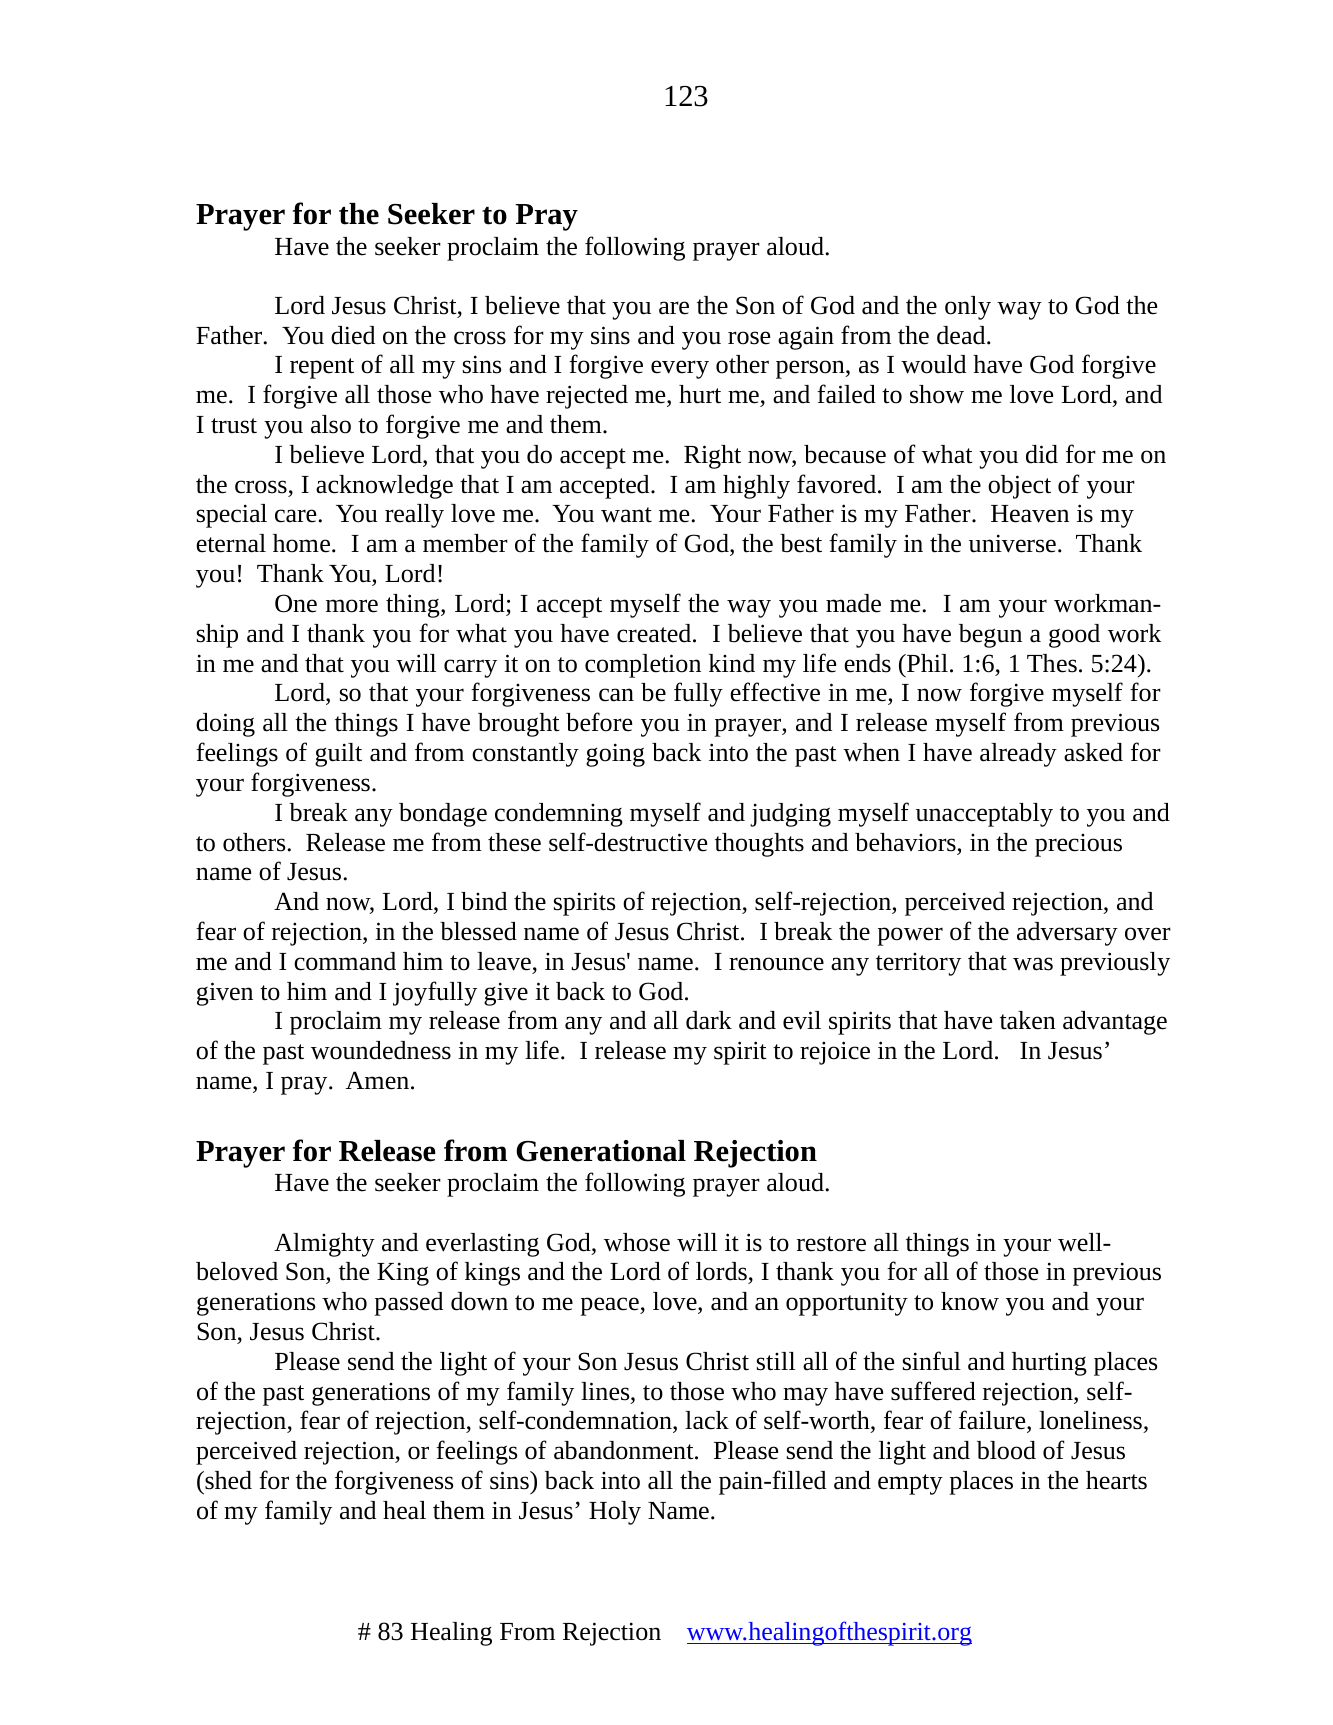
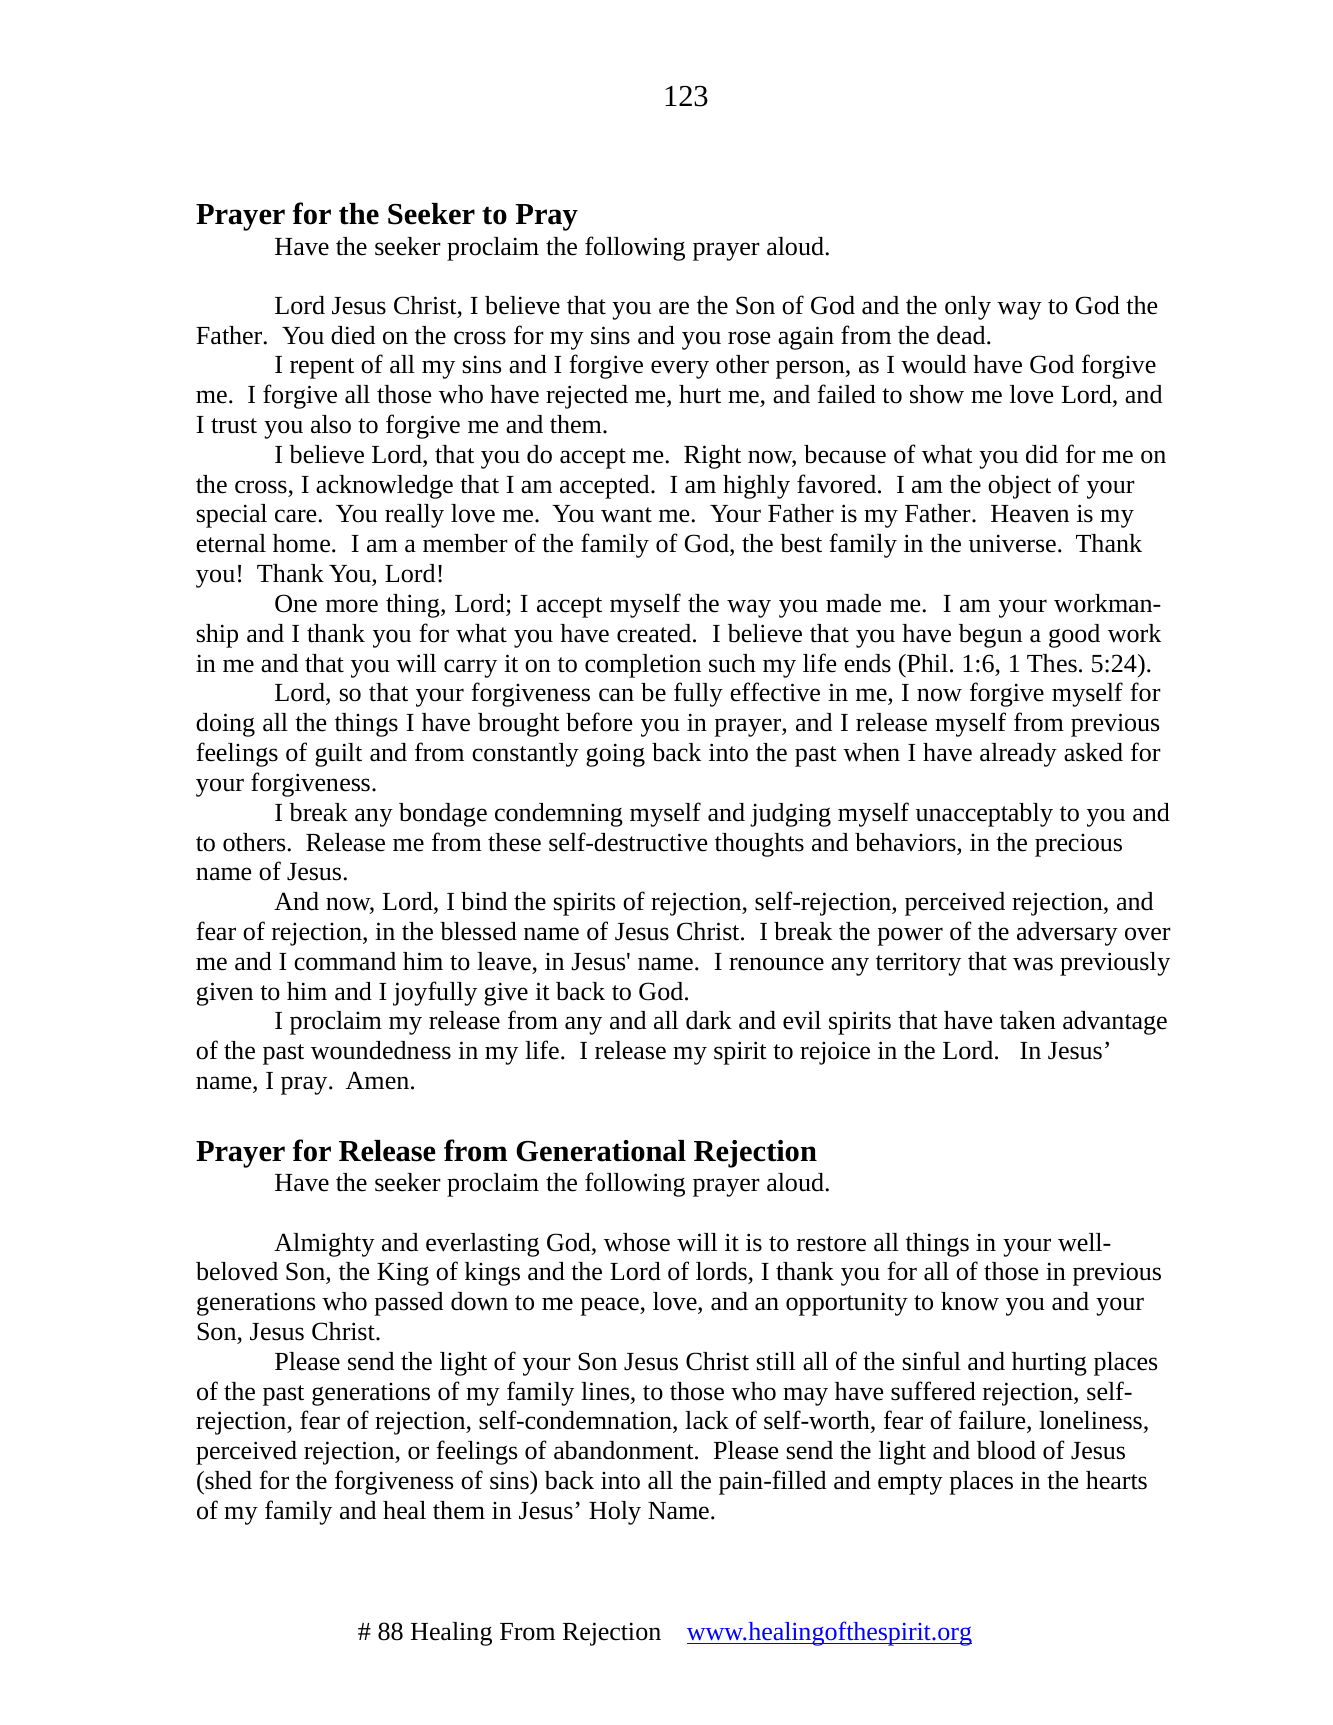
kind: kind -> such (732, 664)
83: 83 -> 88 (391, 1632)
